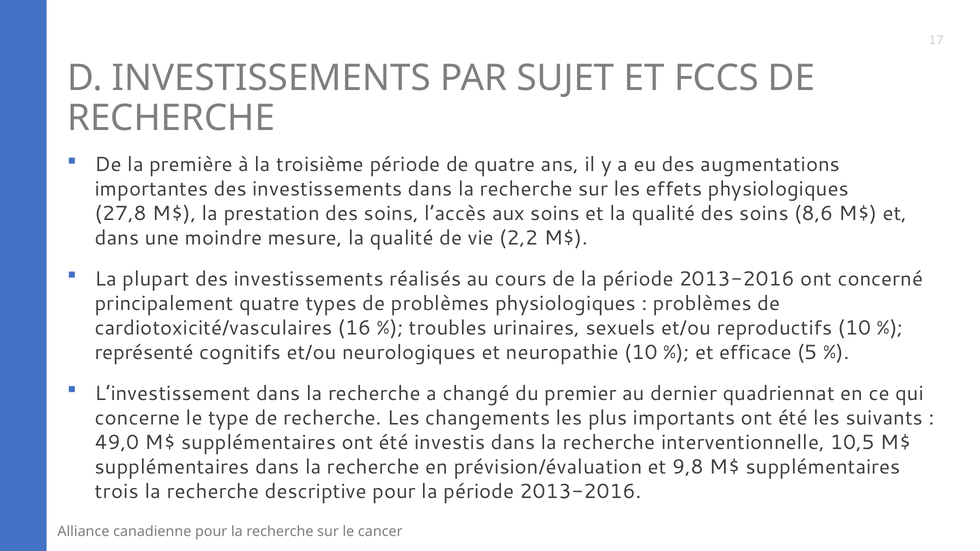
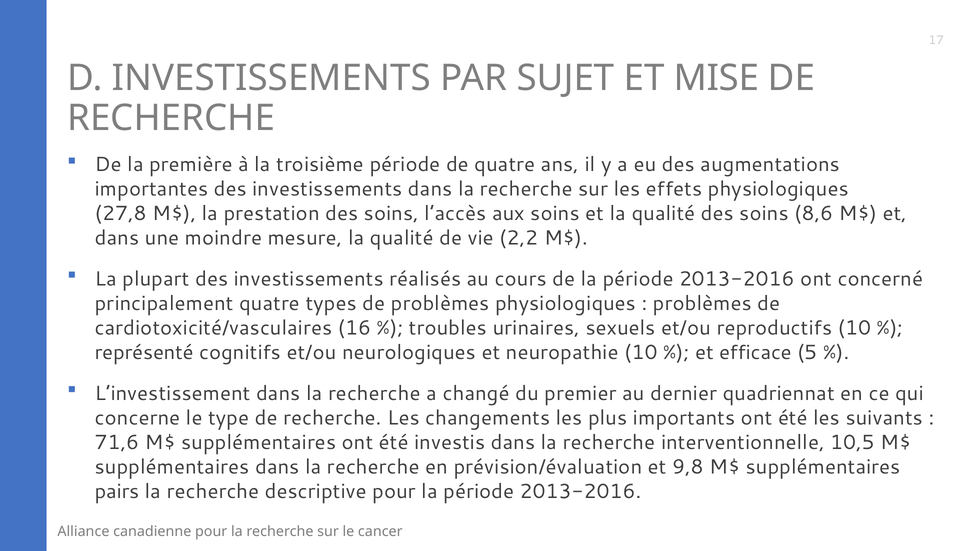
FCCS: FCCS -> MISE (716, 78)
49,0: 49,0 -> 71,6 (117, 443)
trois: trois -> pairs (117, 492)
